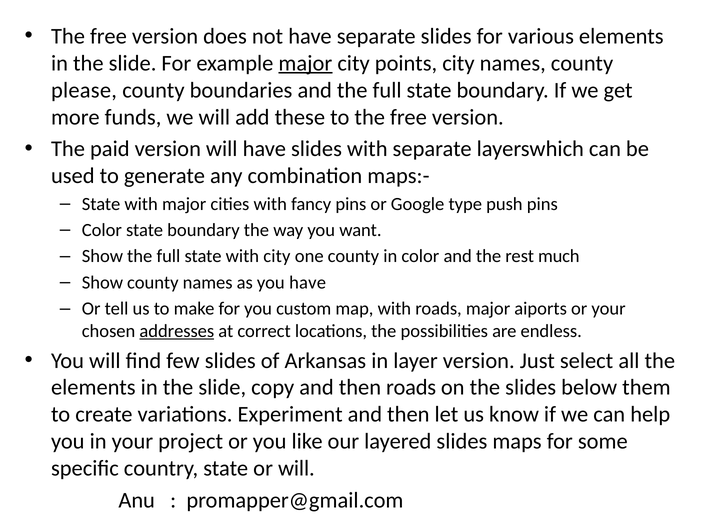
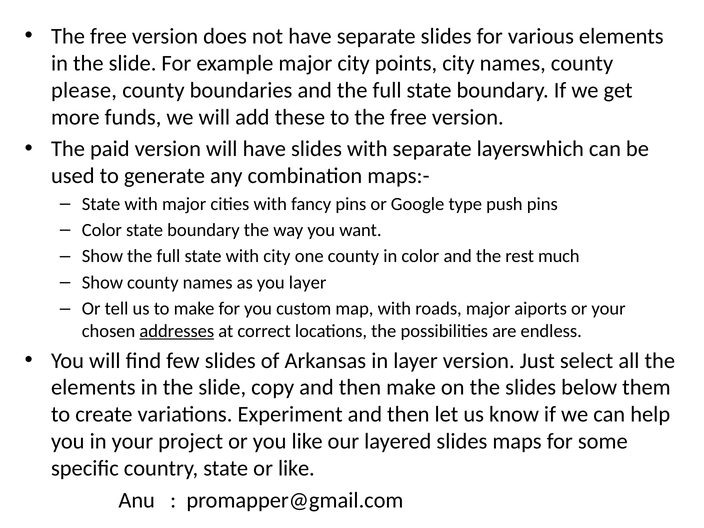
major underline: present -> none (305, 63)
you have: have -> layer (308, 283)
then roads: roads -> make (411, 388)
or will: will -> like (296, 468)
